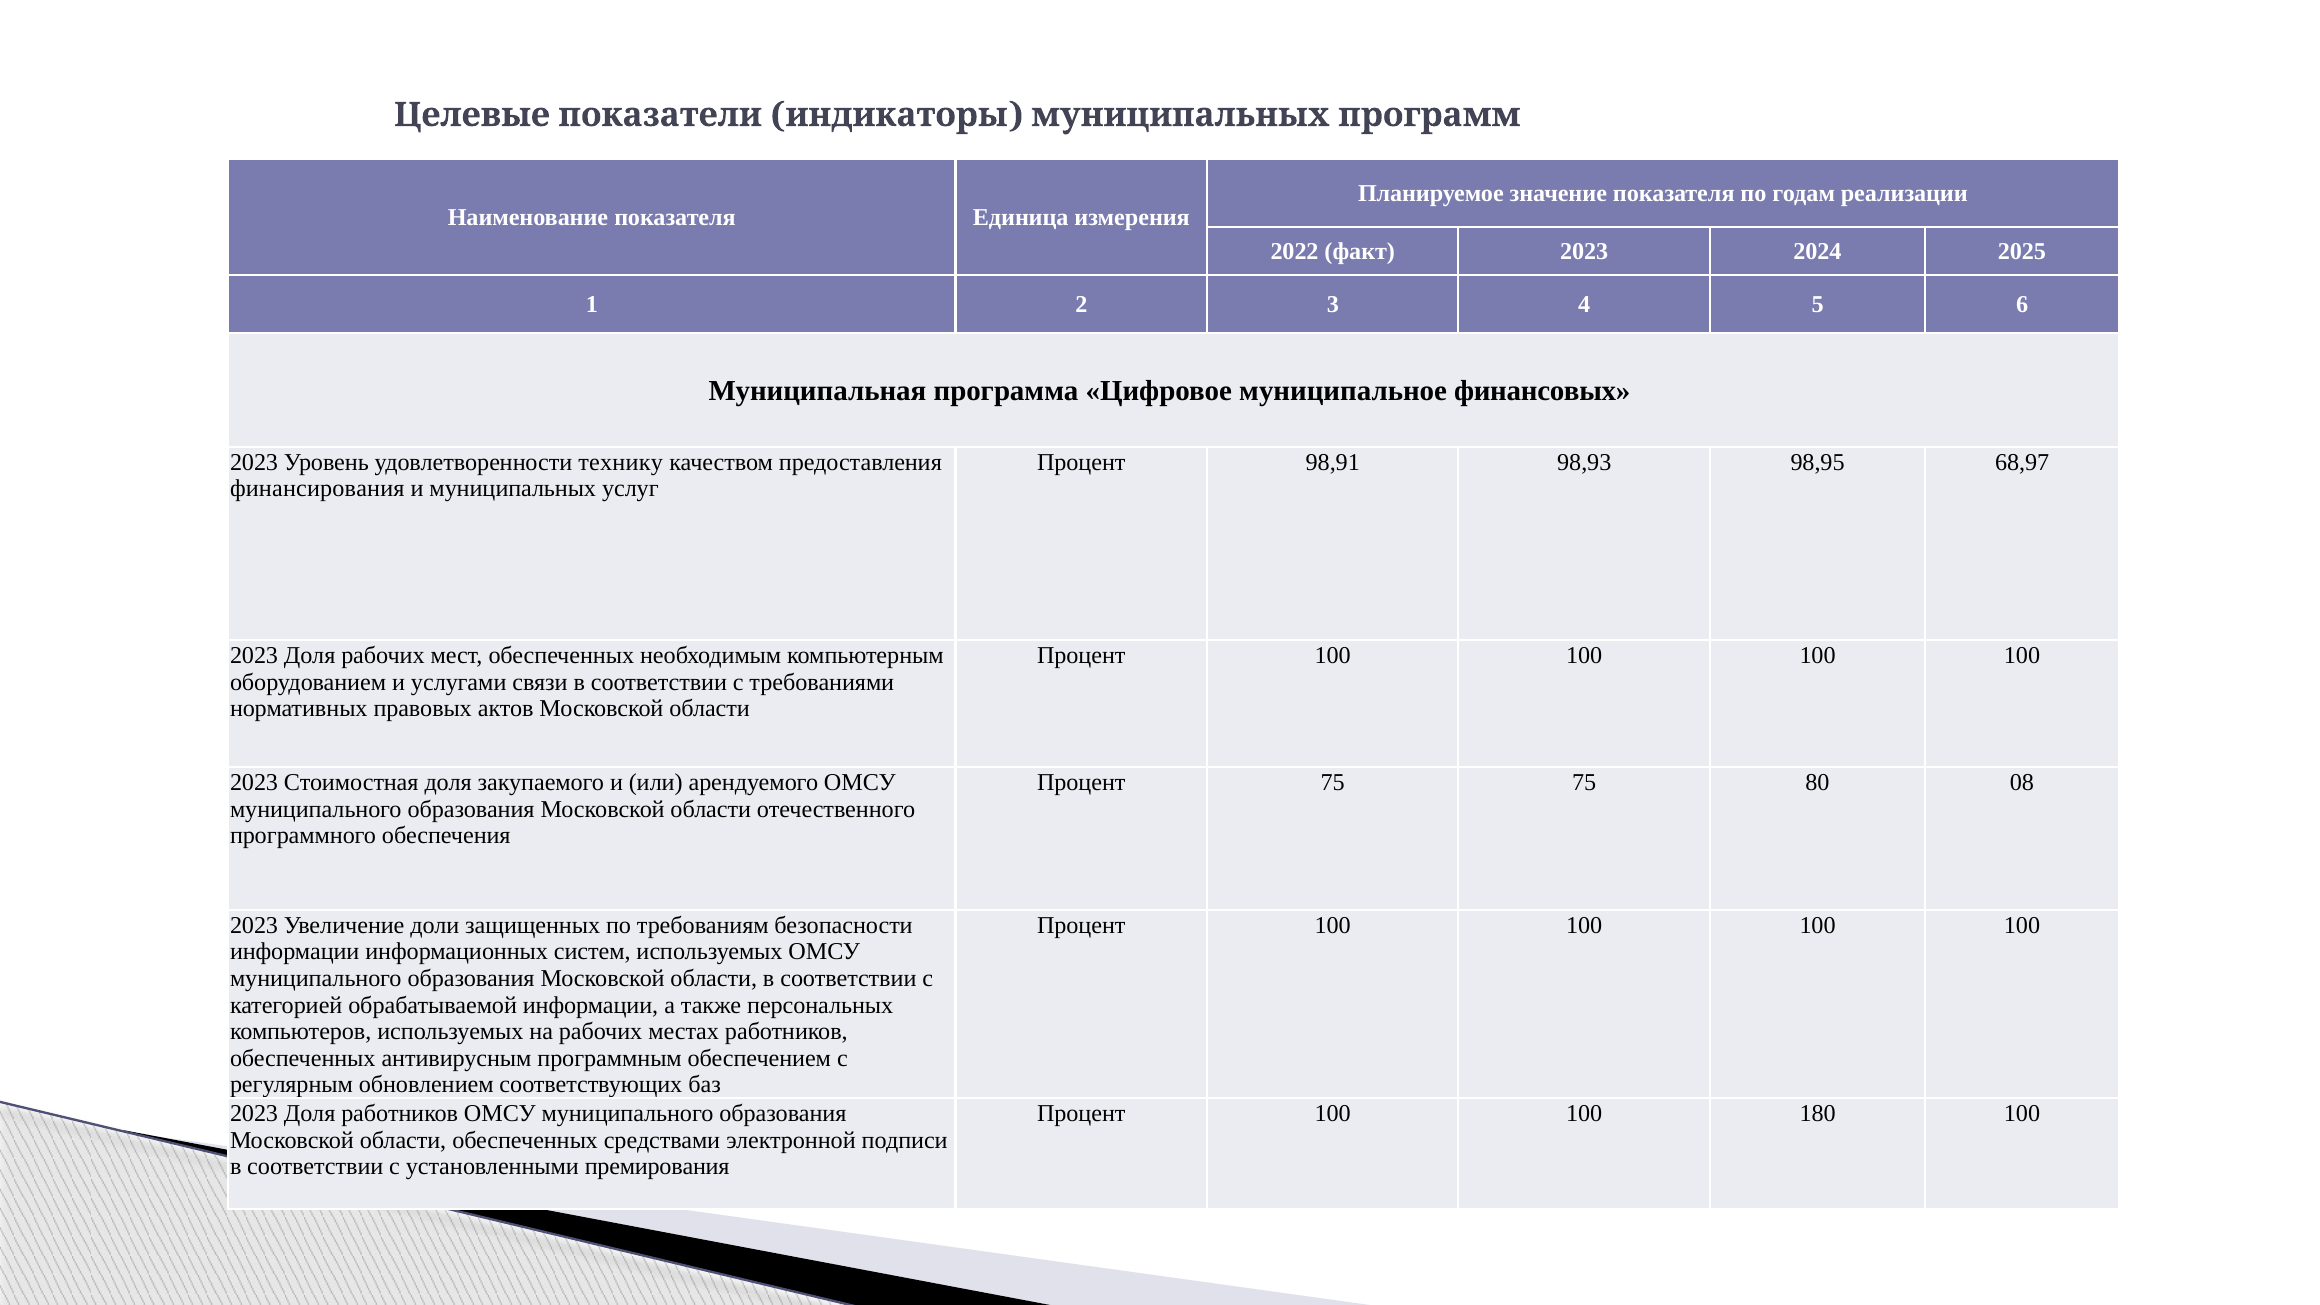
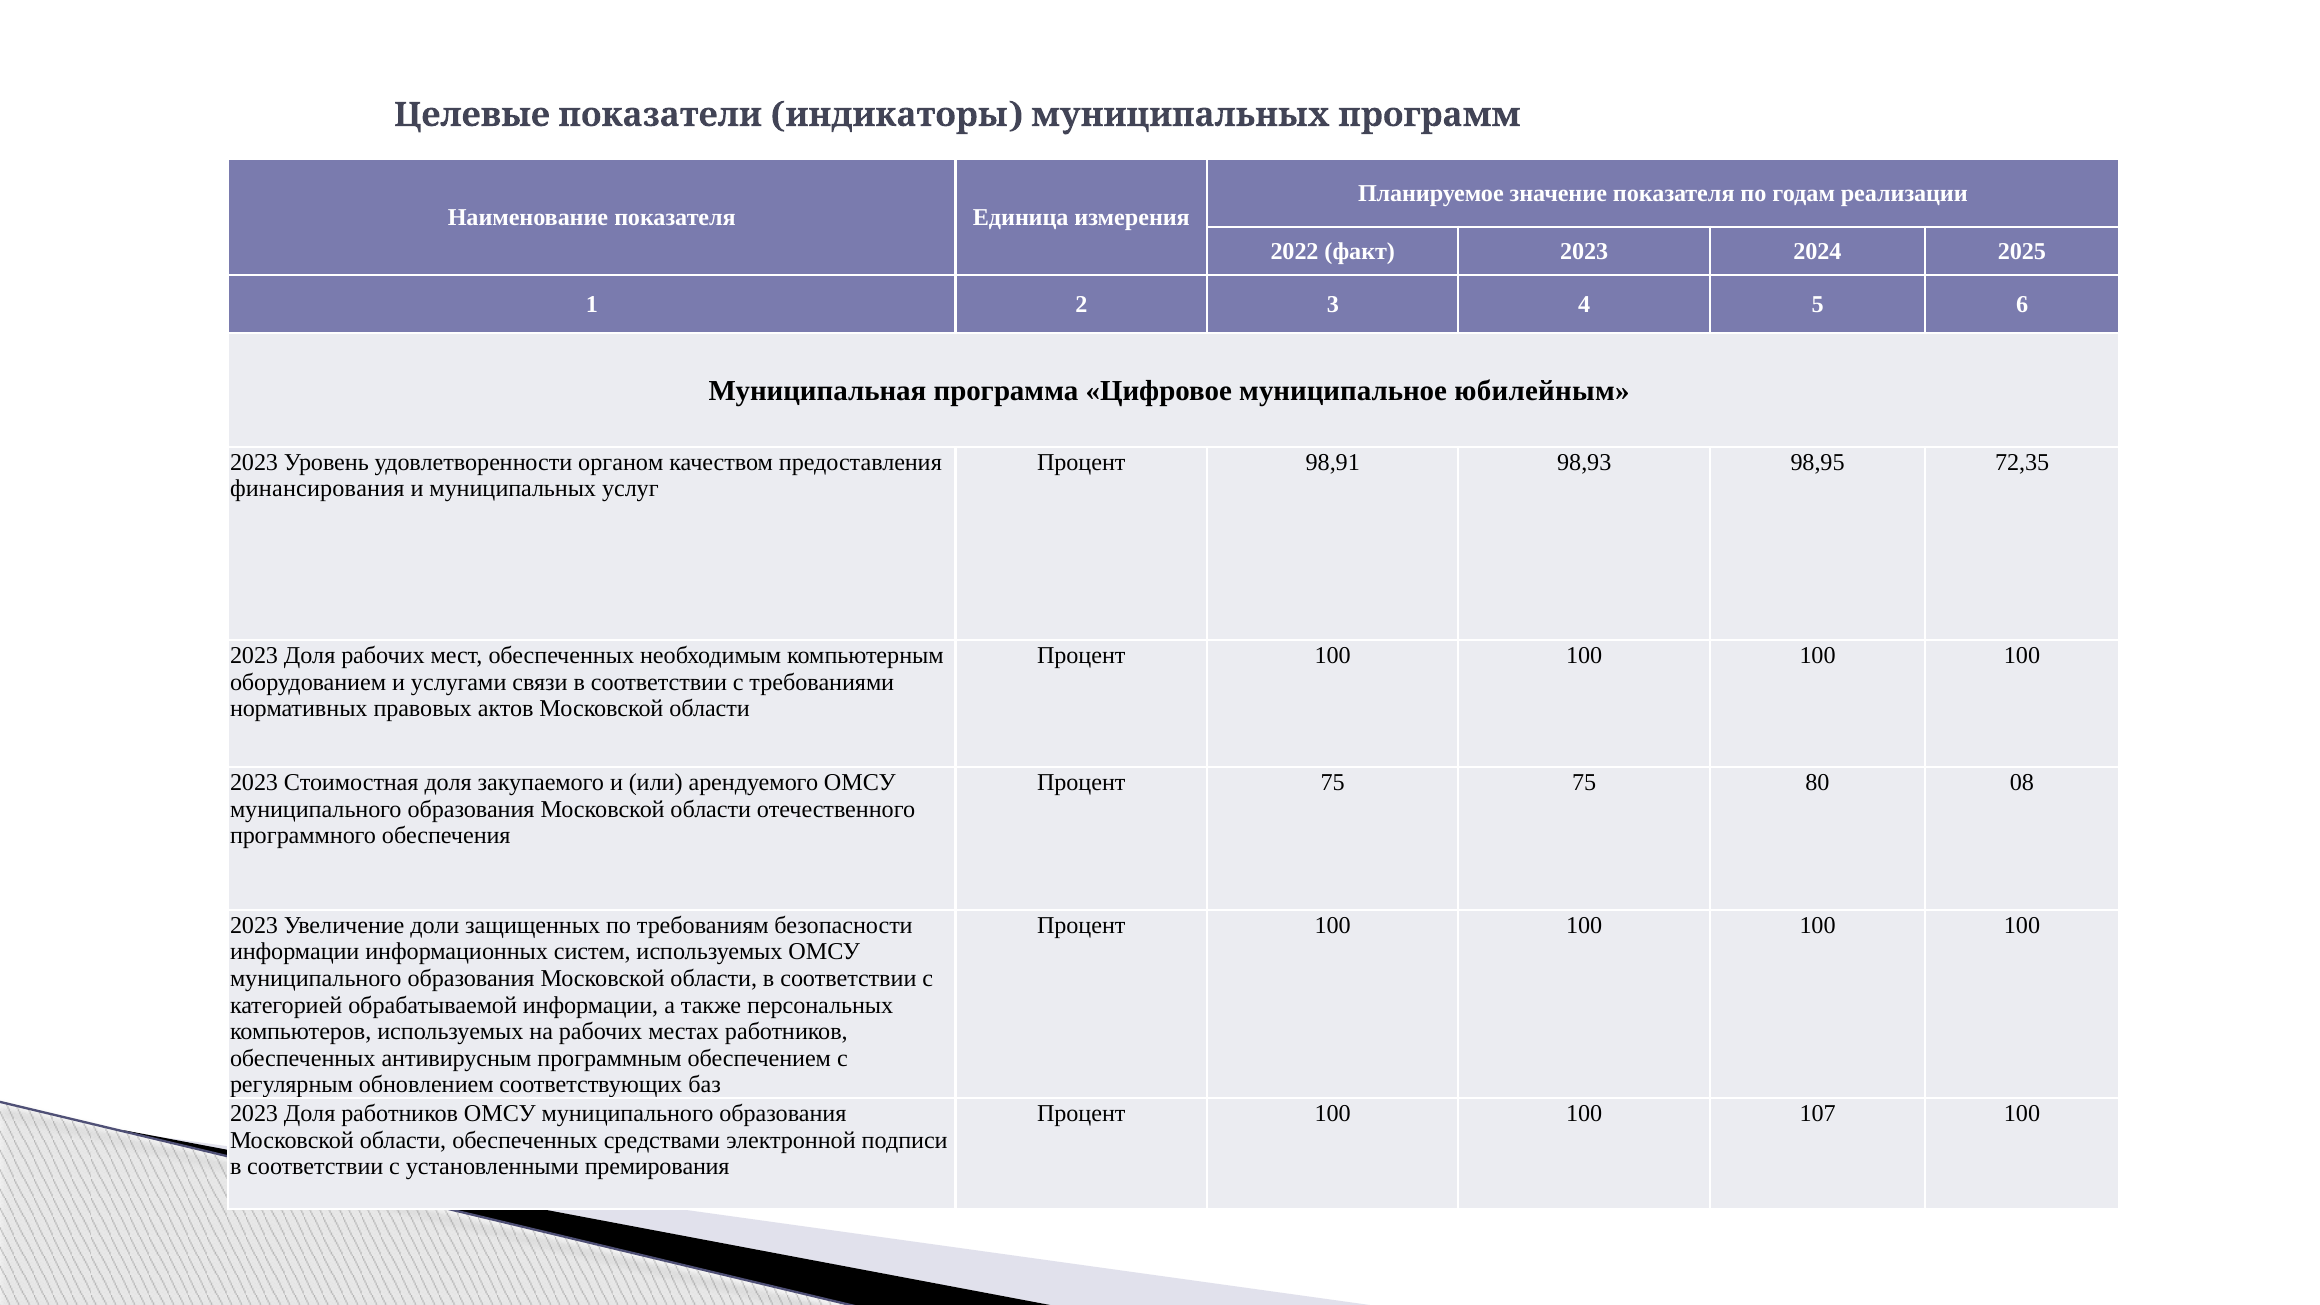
финансовых: финансовых -> юбилейным (1542, 391)
технику: технику -> органом (621, 462)
68,97: 68,97 -> 72,35 (2022, 462)
180: 180 -> 107 (1818, 1113)
